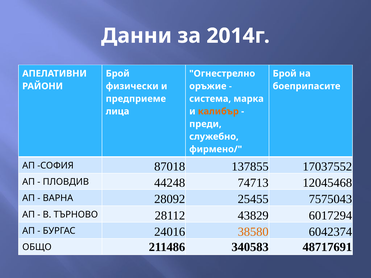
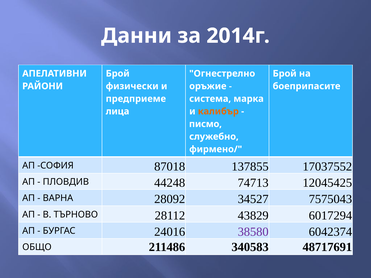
преди: преди -> писмо (205, 124)
12045468: 12045468 -> 12045425 (327, 183)
25455: 25455 -> 34527 (253, 199)
38580 colour: orange -> purple (253, 232)
